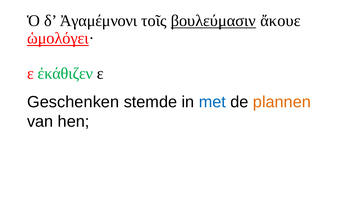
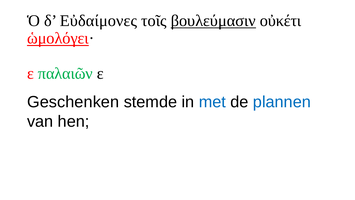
Ἀγαμέμνονι: Ἀγαμέμνονι -> Εὐδαίμονες (98, 21)
ἄκουε: ἄκουε -> οὐκέτι (281, 21)
ἐκάθιζεν: ἐκάθιζεν -> παλαιῶν (65, 73)
plannen colour: orange -> blue (282, 102)
